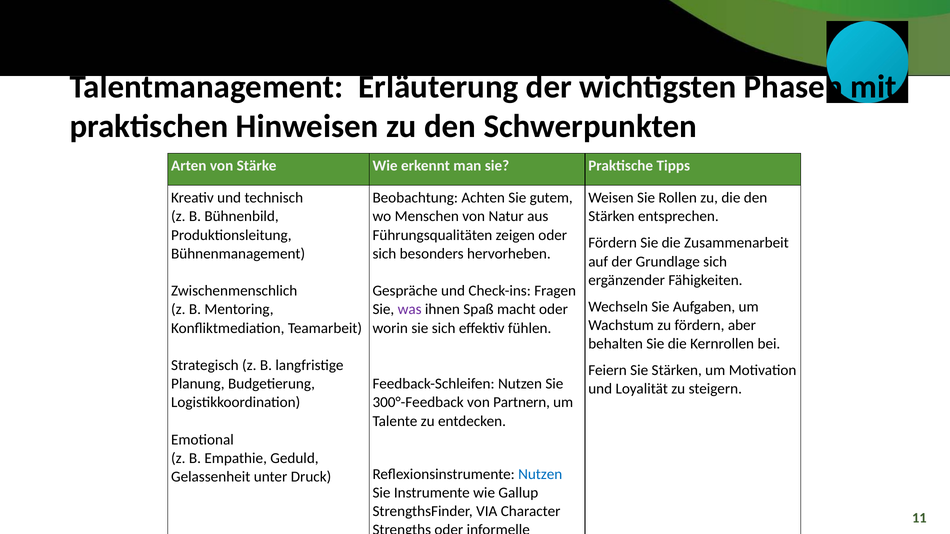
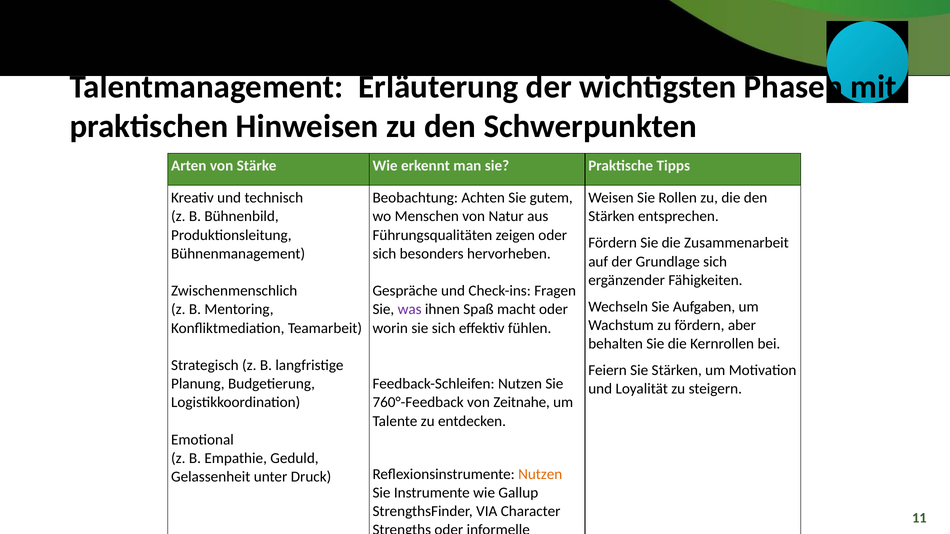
300°-Feedback: 300°-Feedback -> 760°-Feedback (418, 403)
Partnern: Partnern -> Zeitnahe (522, 403)
Nutzen colour: blue -> orange (540, 474)
